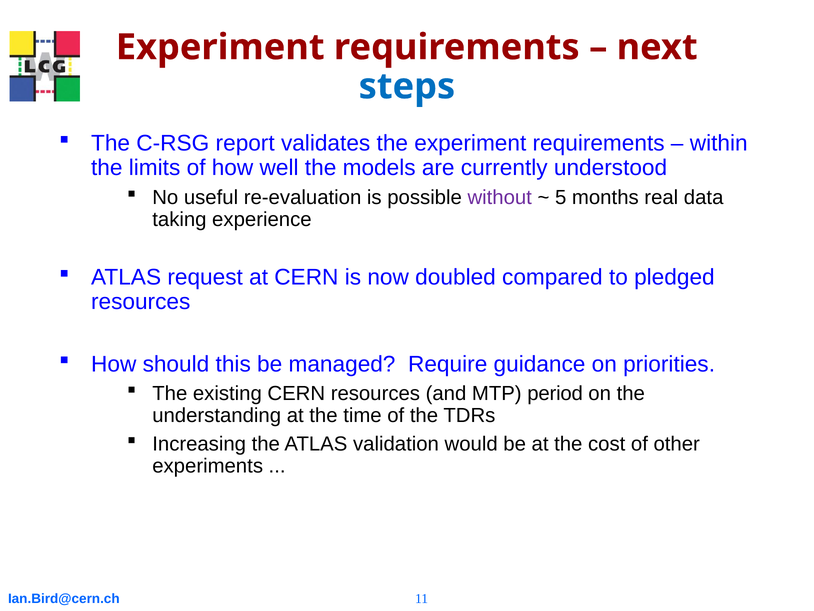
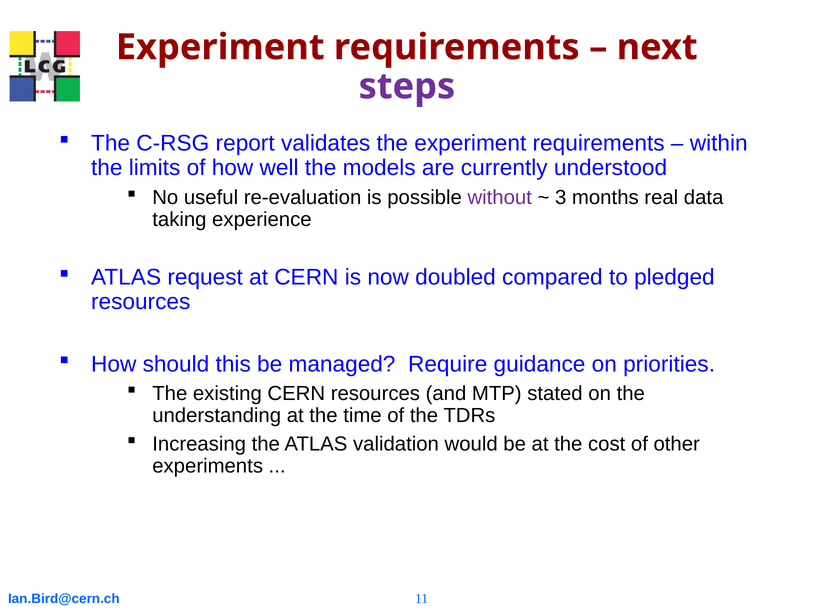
steps colour: blue -> purple (407, 86)
5: 5 -> 3 (561, 197)
period: period -> stated (555, 393)
